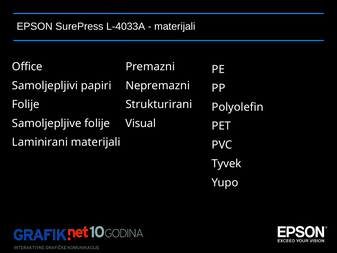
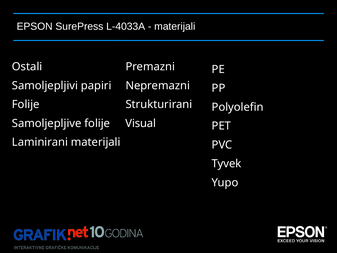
Office: Office -> Ostali (27, 67)
